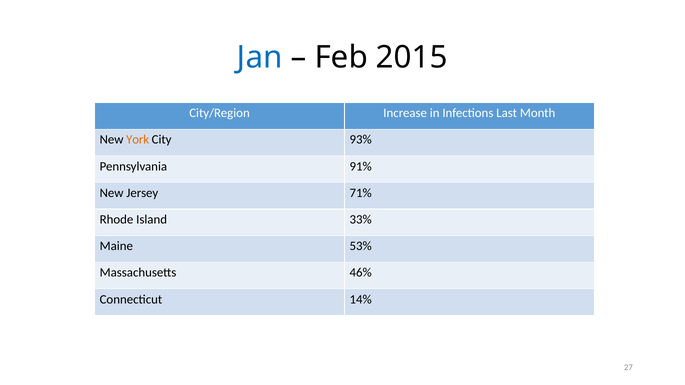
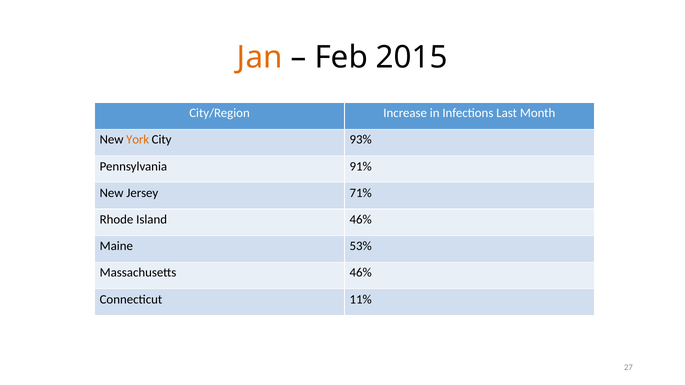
Jan colour: blue -> orange (260, 58)
Island 33%: 33% -> 46% (361, 220)
14%: 14% -> 11% (361, 300)
